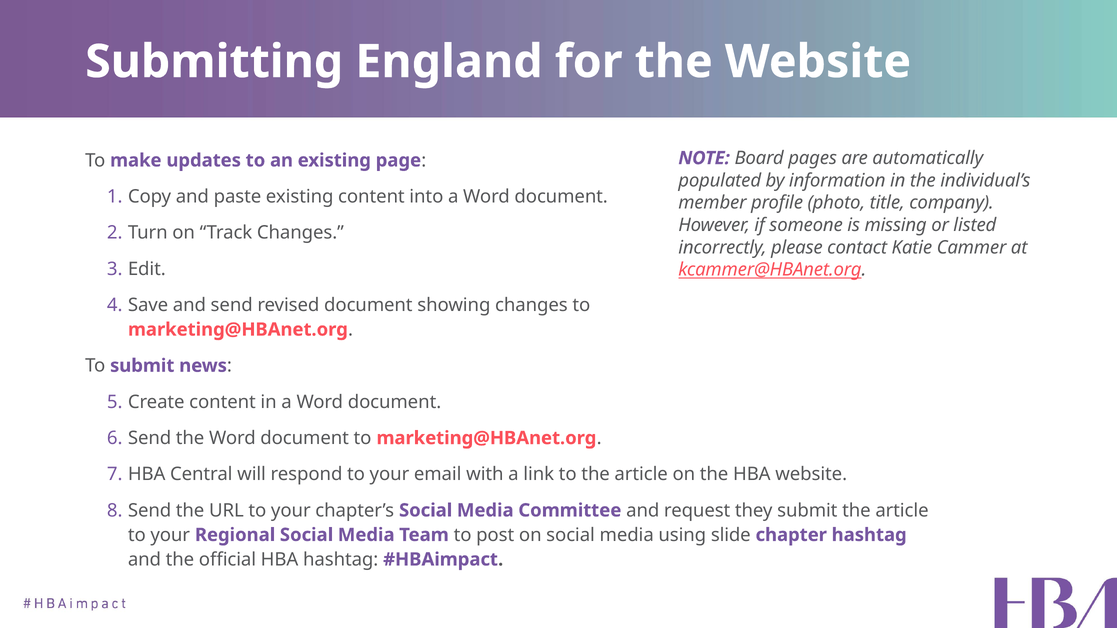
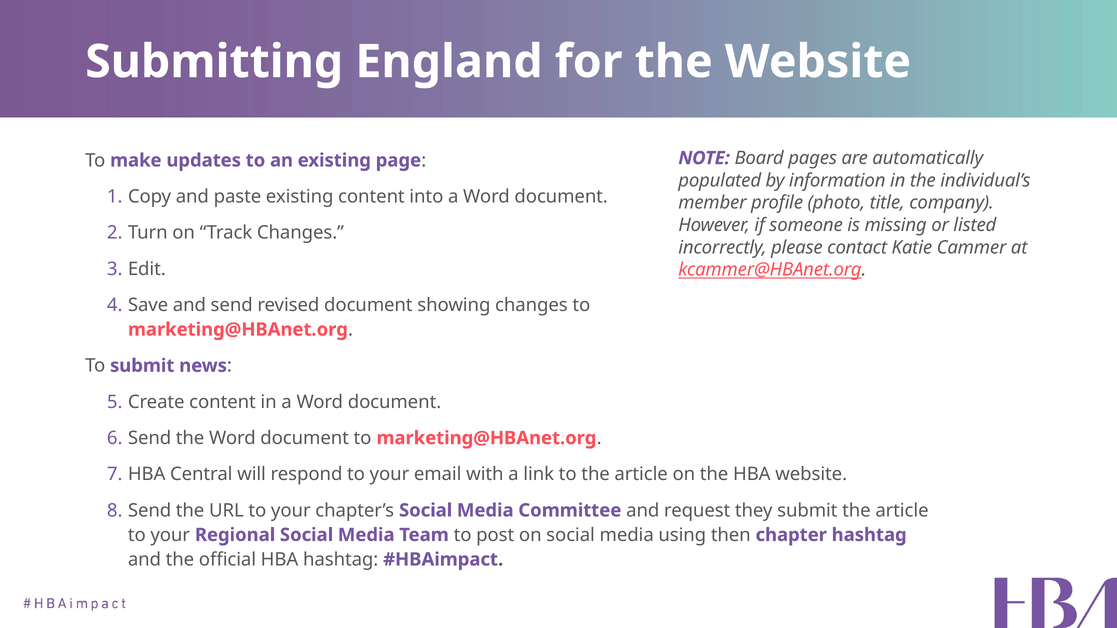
slide: slide -> then (731, 535)
